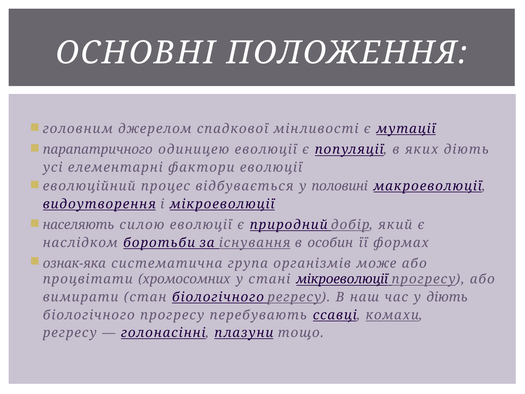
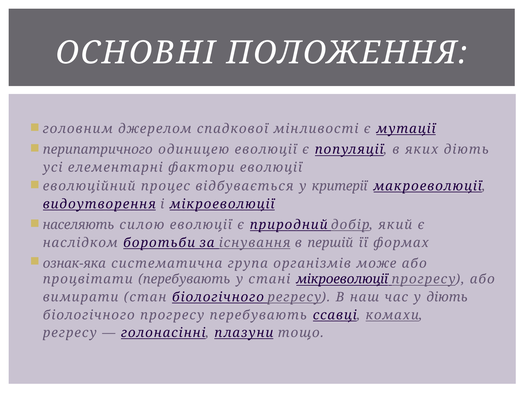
парапатричного: парапатричного -> перипатричного (98, 150)
половині: половині -> критерії (340, 186)
особин: особин -> першій (330, 243)
процвітати хромосомних: хромосомних -> перебувають (184, 279)
